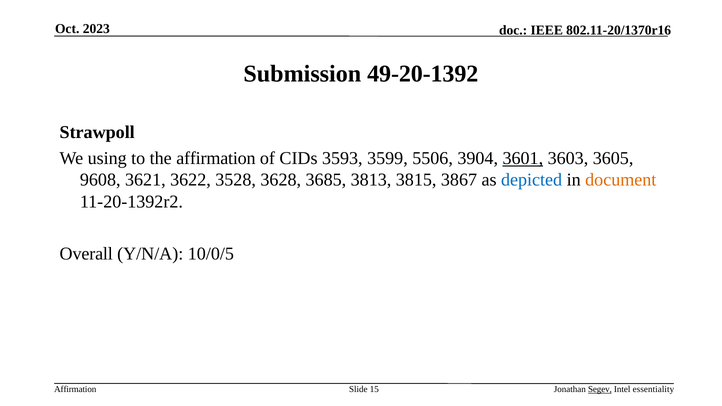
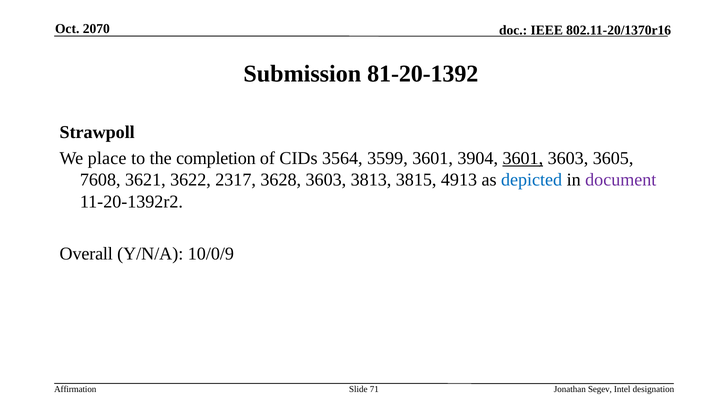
2023: 2023 -> 2070 (96, 29)
49-20-1392: 49-20-1392 -> 81-20-1392 (423, 74)
using: using -> place (107, 158)
the affirmation: affirmation -> completion (216, 158)
3593: 3593 -> 3564 (342, 158)
3599 5506: 5506 -> 3601 (433, 158)
9608: 9608 -> 7608 (100, 180)
3528: 3528 -> 2317 (236, 180)
3628 3685: 3685 -> 3603 (326, 180)
3867: 3867 -> 4913 (459, 180)
document colour: orange -> purple (621, 180)
10/0/5: 10/0/5 -> 10/0/9 (211, 254)
15: 15 -> 71 (374, 390)
Segev underline: present -> none (600, 390)
essentiality: essentiality -> designation (653, 390)
